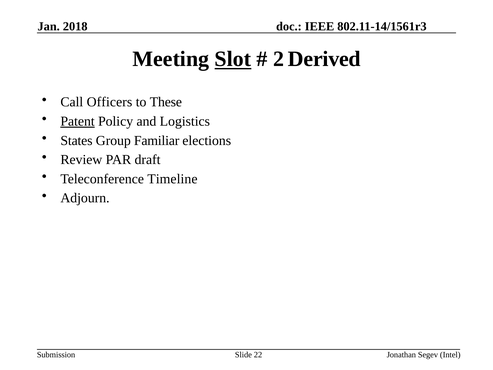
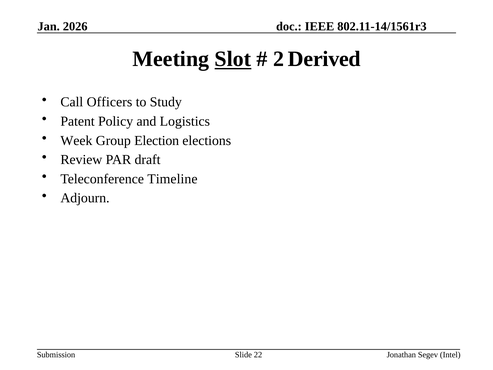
2018: 2018 -> 2026 (75, 26)
These: These -> Study (166, 102)
Patent underline: present -> none (78, 121)
States: States -> Week (76, 140)
Familiar: Familiar -> Election (157, 140)
